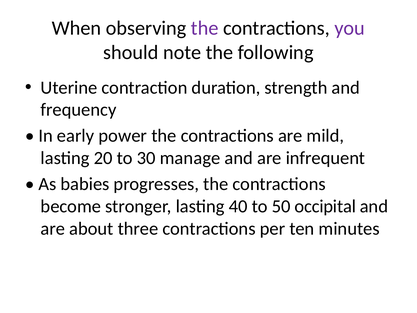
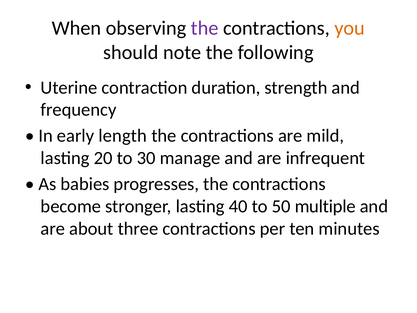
you colour: purple -> orange (350, 28)
power: power -> length (123, 136)
occipital: occipital -> multiple (325, 206)
